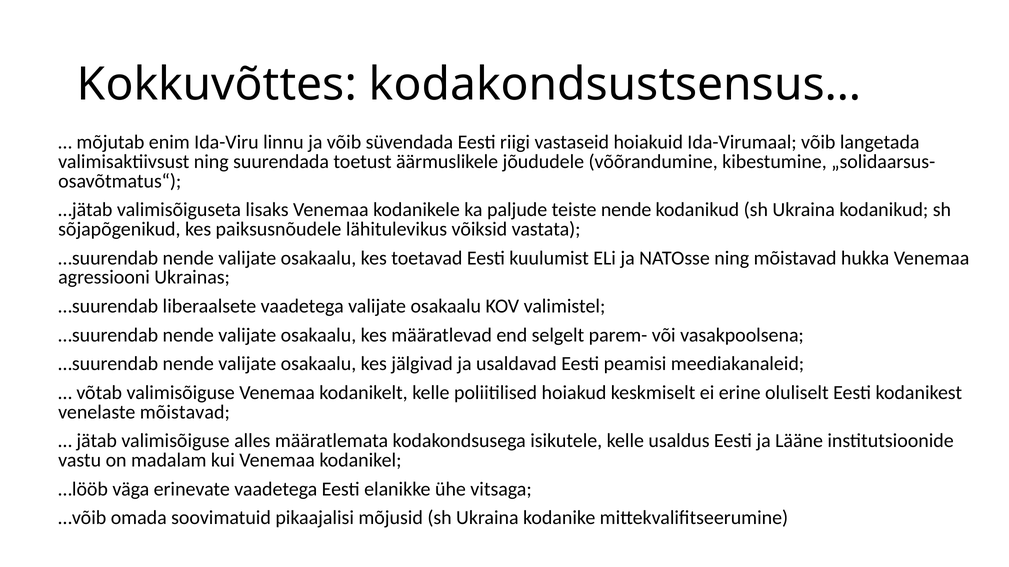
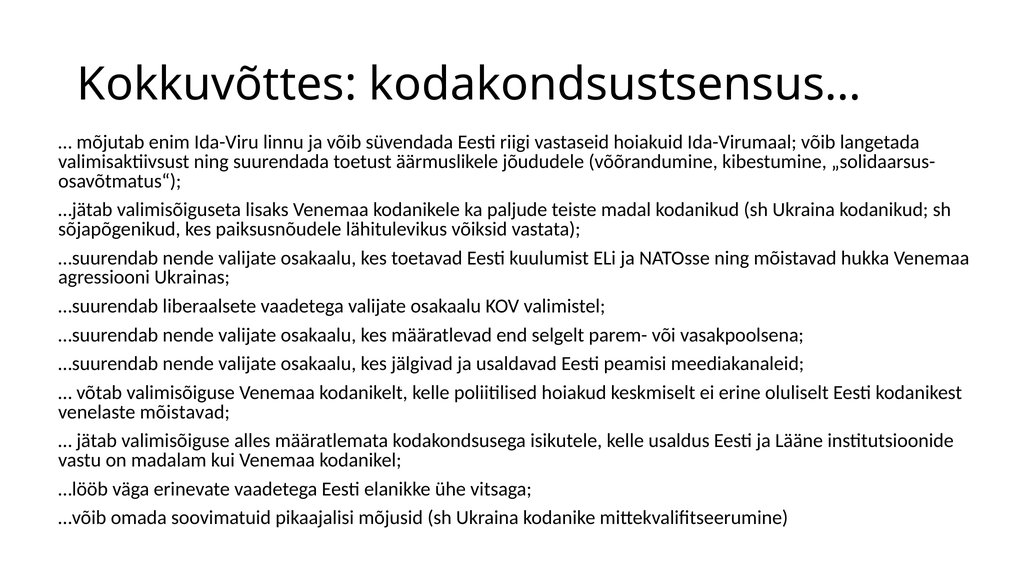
teiste nende: nende -> madal (626, 210)
